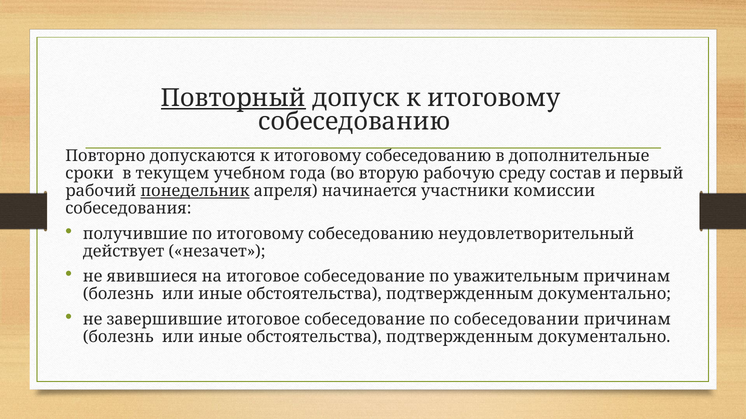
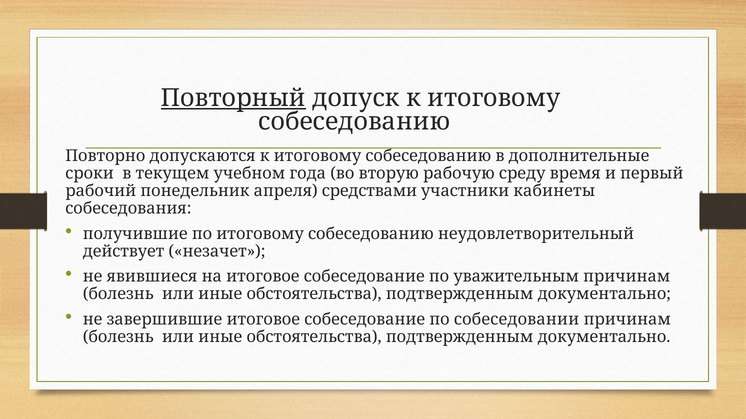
состав: состав -> время (575, 174)
понедельник underline: present -> none (195, 191)
начинается: начинается -> средствами (369, 191)
комиссии: комиссии -> кабинеты (554, 191)
